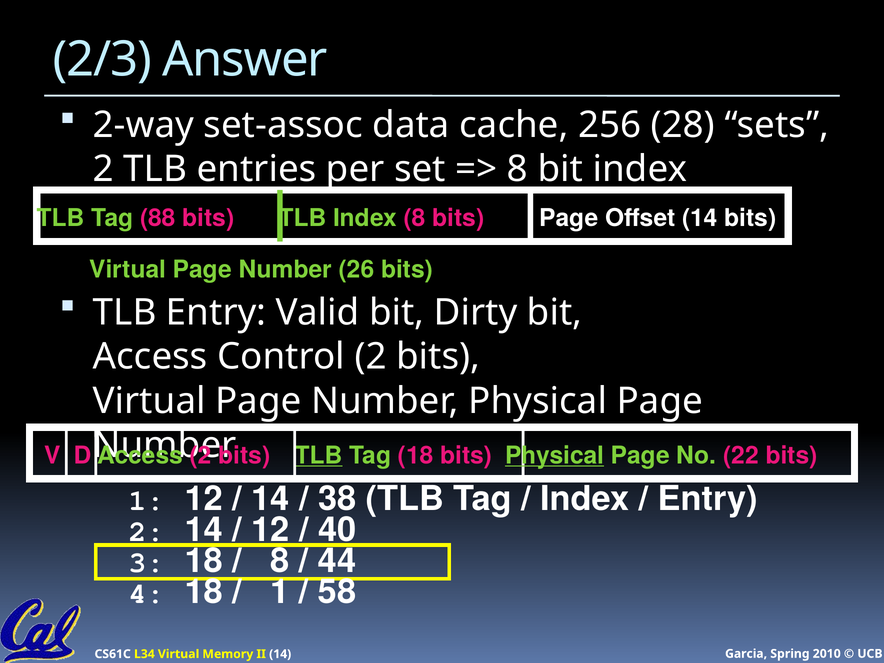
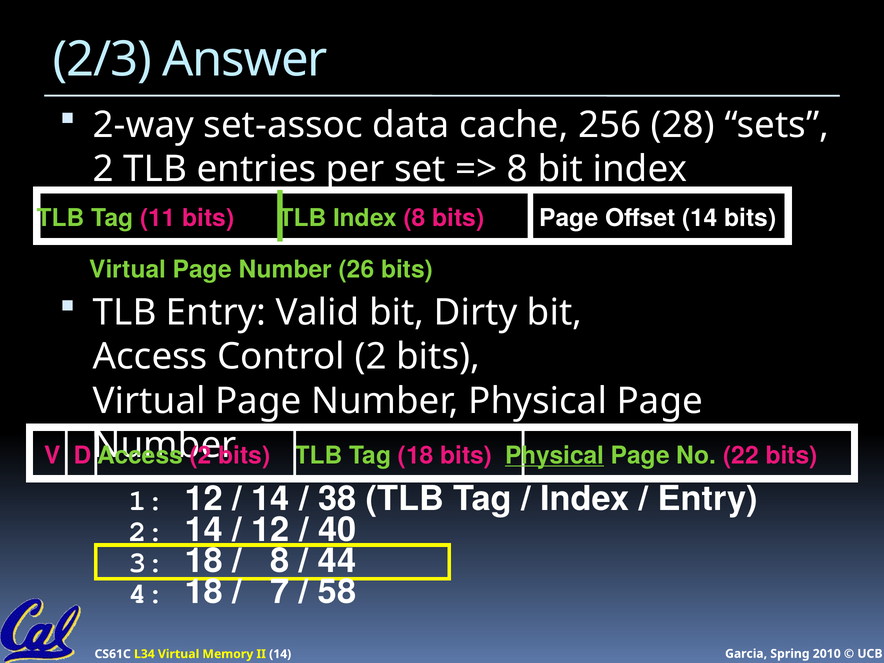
88: 88 -> 11 (158, 218)
TLB underline: present -> none (319, 455)
1: 1 -> 7 (280, 592)
